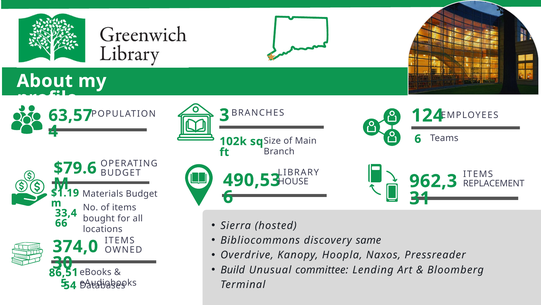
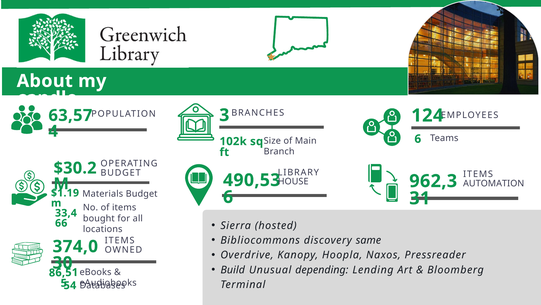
profile: profile -> candle (47, 98)
$79.6: $79.6 -> $30.2 (75, 168)
REPLACEMENT: REPLACEMENT -> AUTOMATION (494, 183)
committee: committee -> depending (322, 269)
